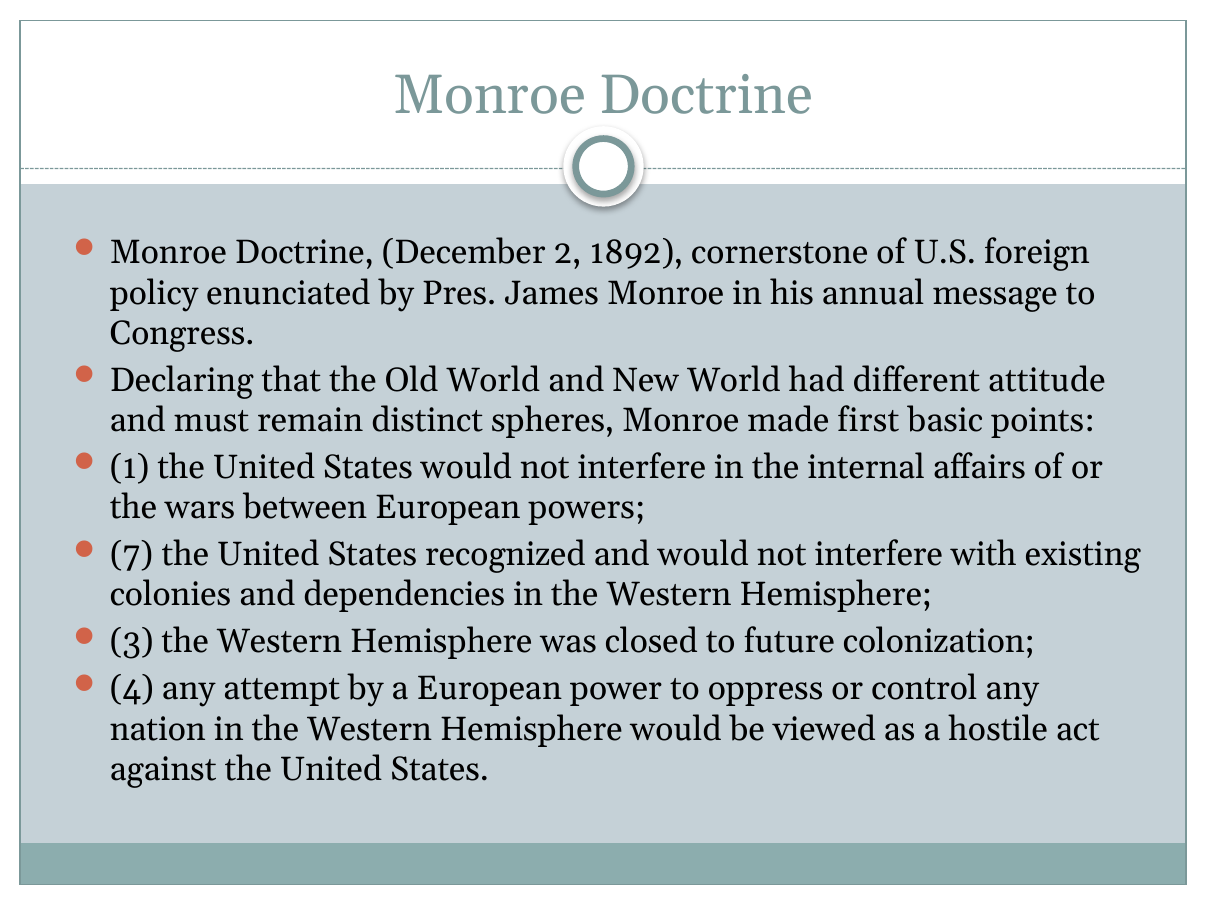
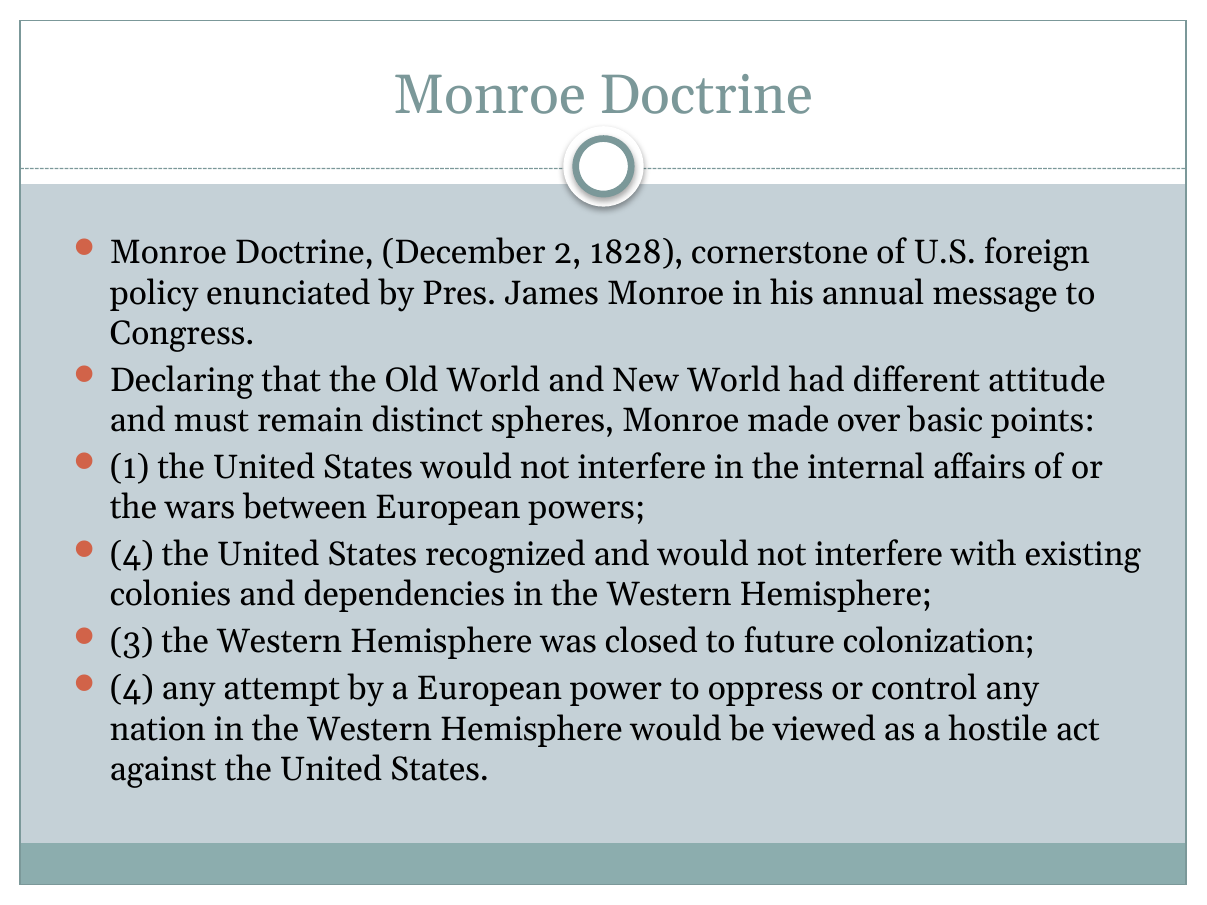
1892: 1892 -> 1828 (637, 253)
first: first -> over (869, 421)
7: 7 -> 4 (132, 555)
